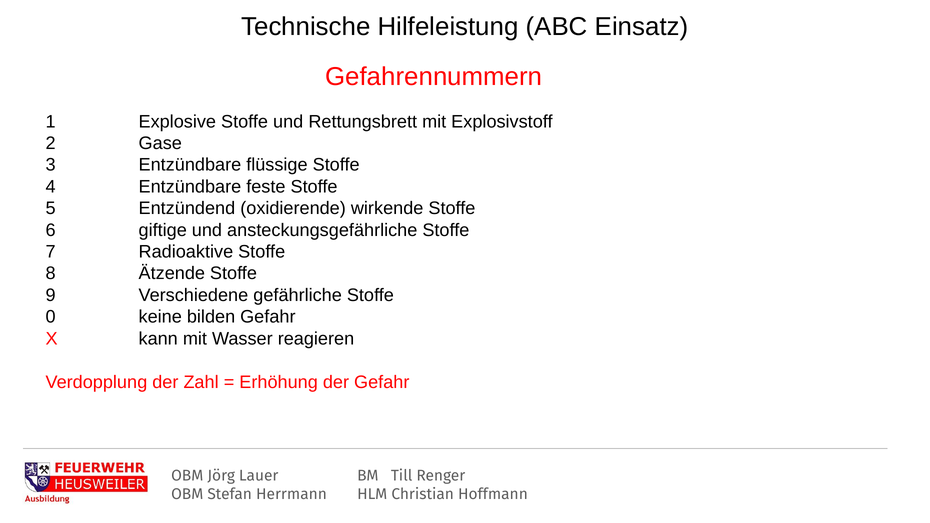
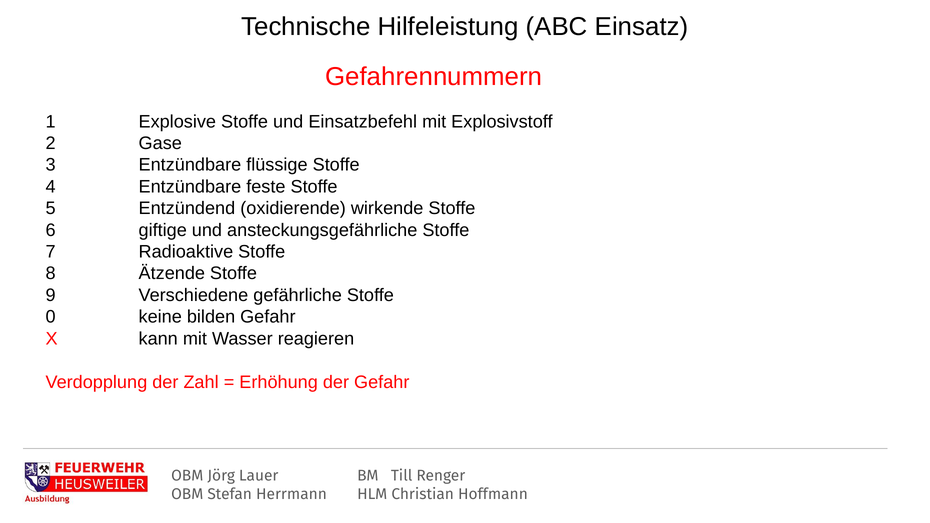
Rettungsbrett: Rettungsbrett -> Einsatzbefehl (363, 122)
